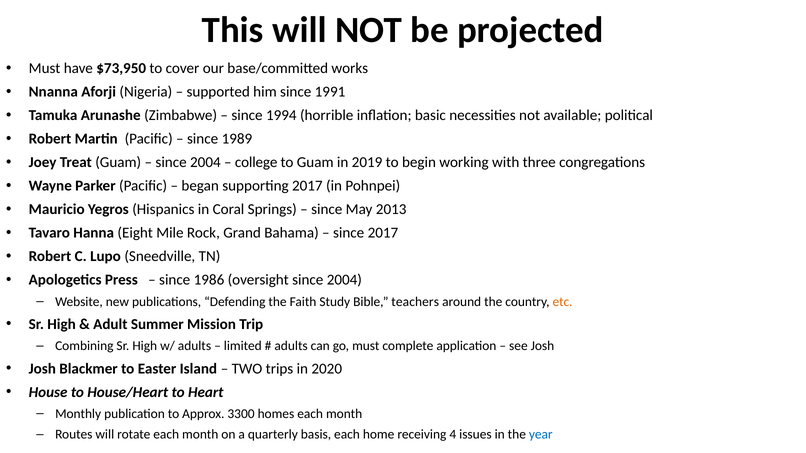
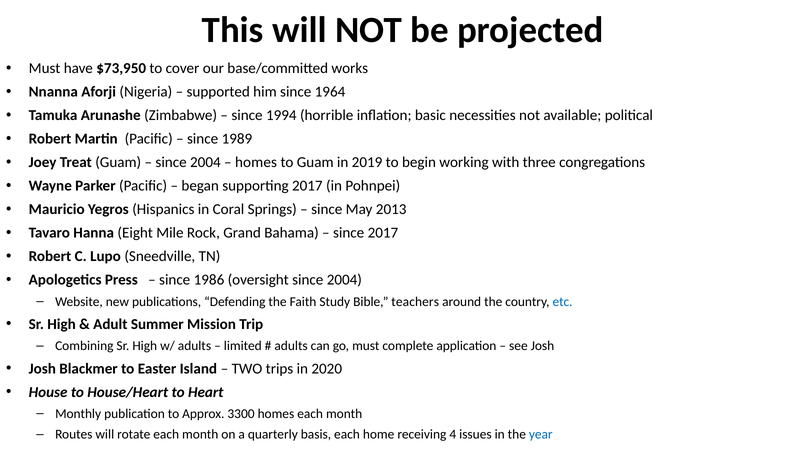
1991: 1991 -> 1964 (330, 92)
college: college -> homes (256, 163)
etc colour: orange -> blue (563, 302)
